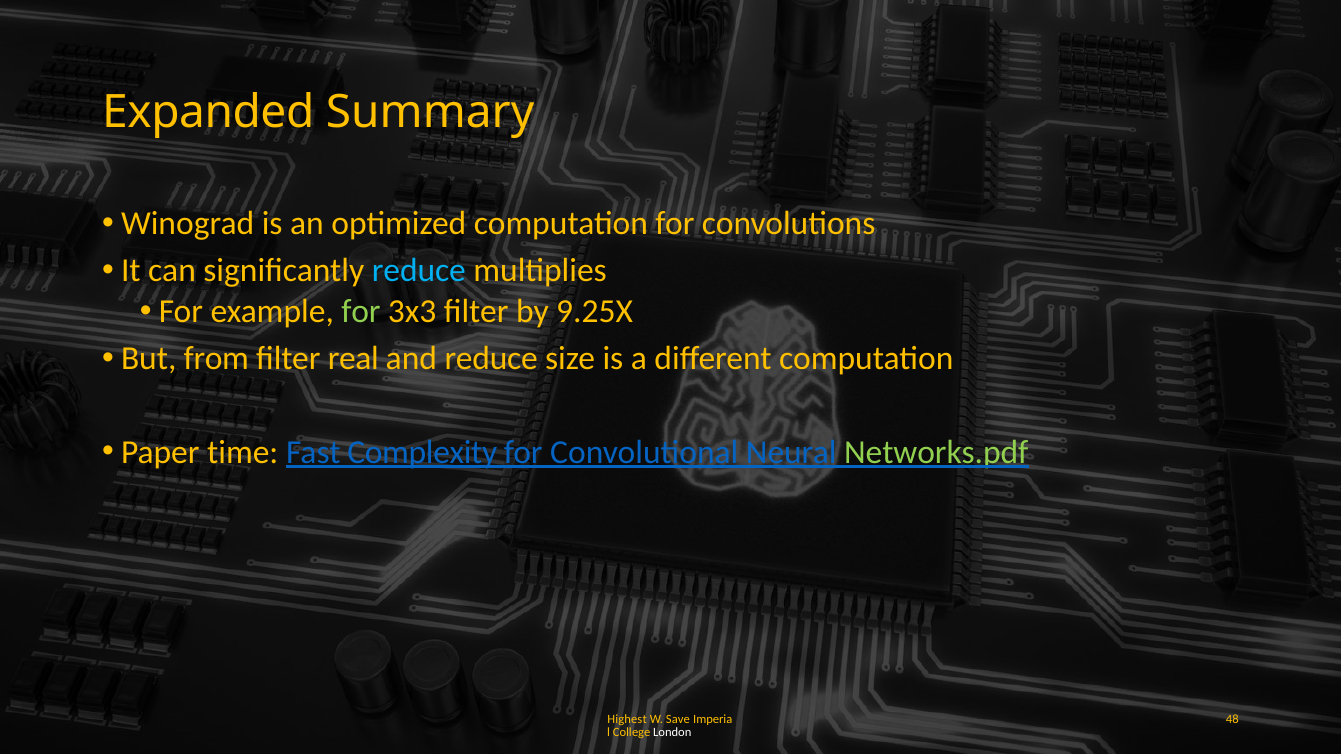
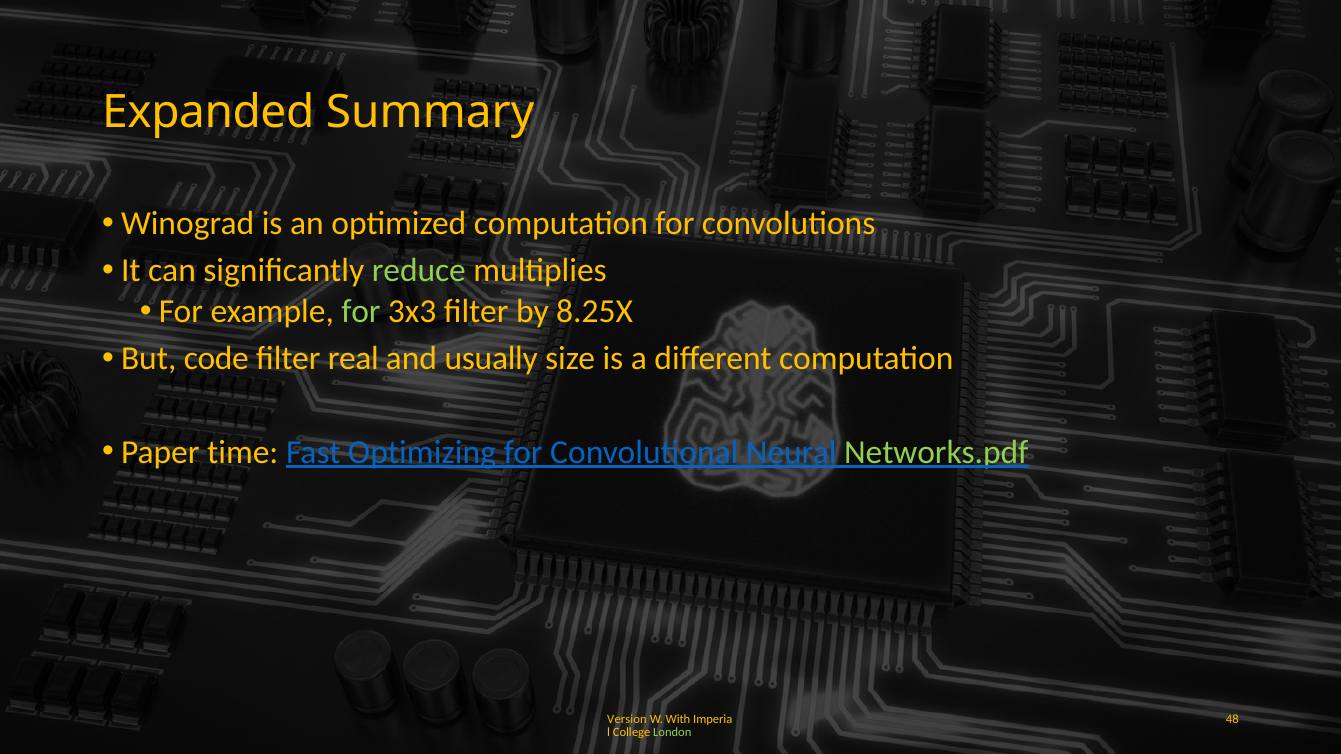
reduce colour: light blue -> light green (419, 270)
9.25X: 9.25X -> 8.25X (595, 312)
from: from -> code (216, 359)
and reduce: reduce -> usually (491, 359)
Complexity: Complexity -> Optimizing (422, 452)
Highest: Highest -> Version (627, 720)
Save: Save -> With (678, 720)
London colour: white -> light green (672, 733)
